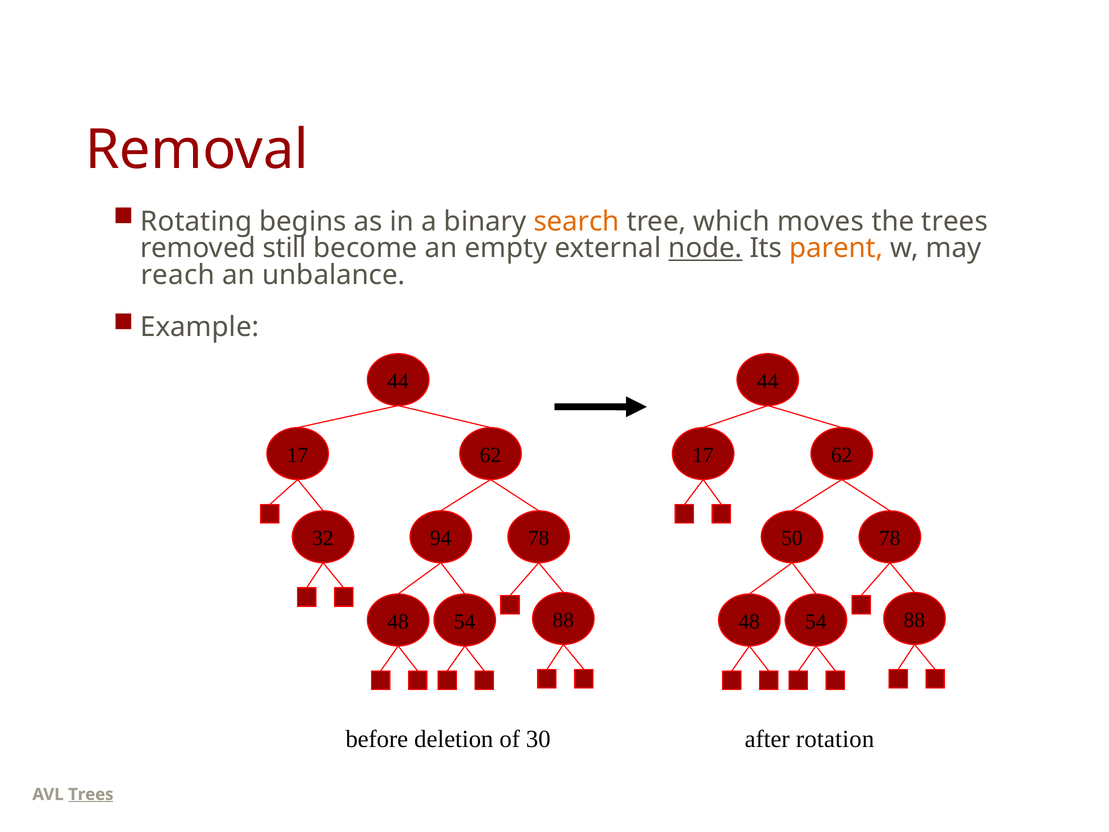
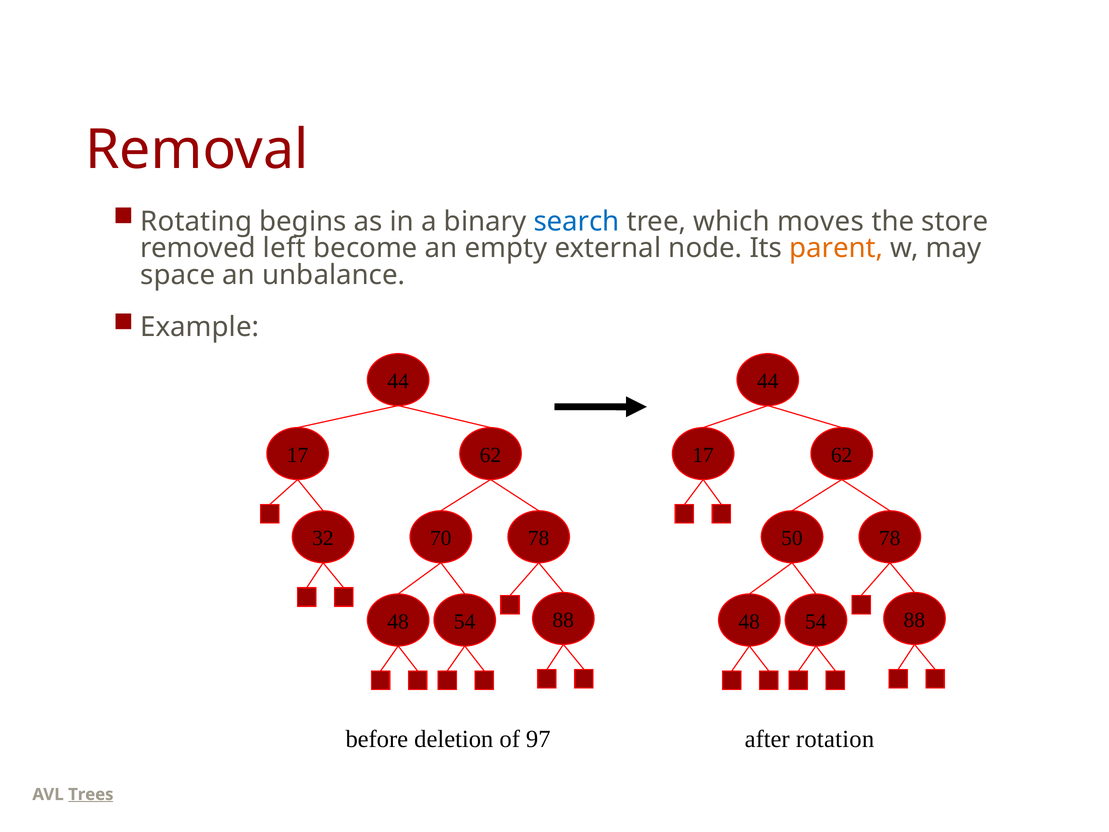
search colour: orange -> blue (576, 221)
the trees: trees -> store (955, 221)
still: still -> left (284, 248)
node underline: present -> none (705, 248)
reach: reach -> space (178, 275)
94: 94 -> 70 (441, 538)
30: 30 -> 97 (538, 739)
